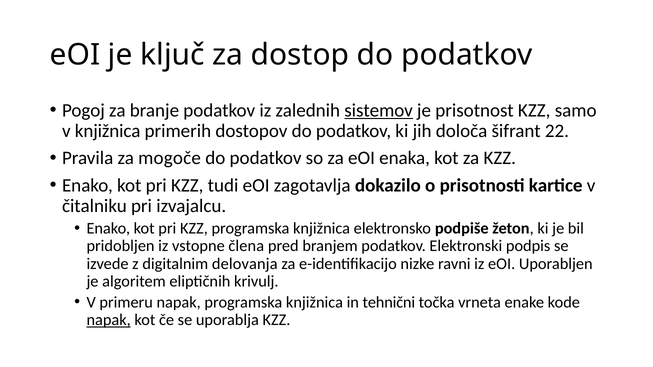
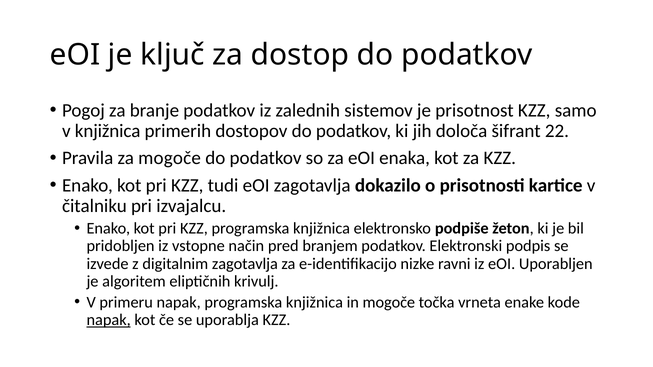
sistemov underline: present -> none (379, 110)
člena: člena -> način (246, 246)
digitalnim delovanja: delovanja -> zagotavlja (245, 264)
in tehnični: tehnični -> mogoče (389, 303)
